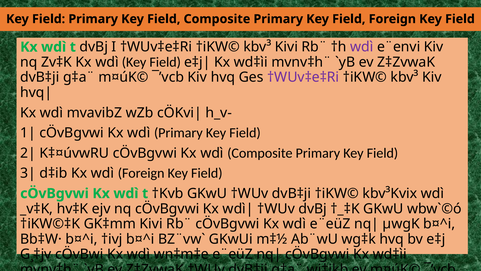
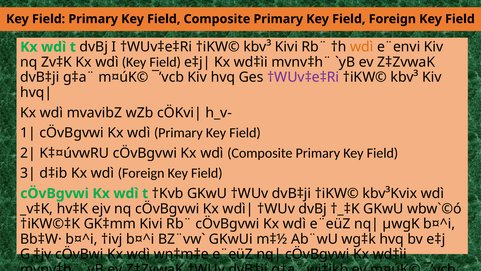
wdì colour: purple -> orange (362, 47)
